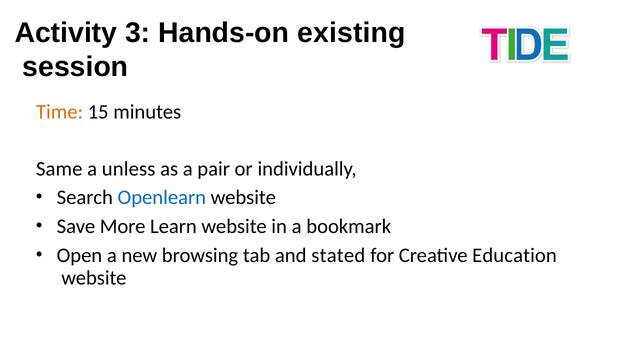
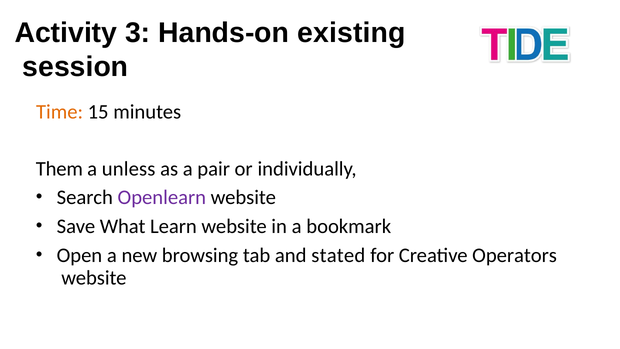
Same: Same -> Them (59, 169)
Openlearn colour: blue -> purple (162, 197)
More: More -> What (123, 226)
Education: Education -> Operators (515, 255)
